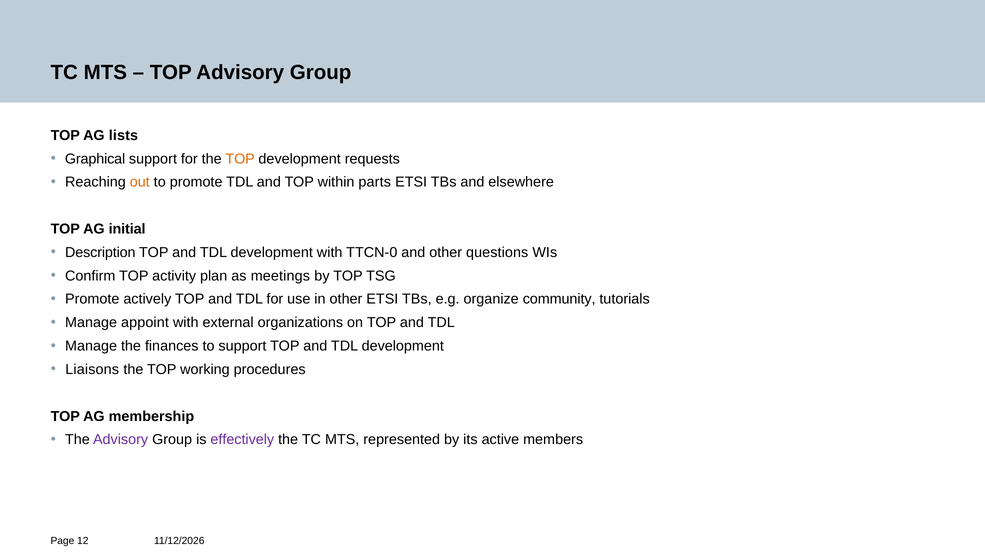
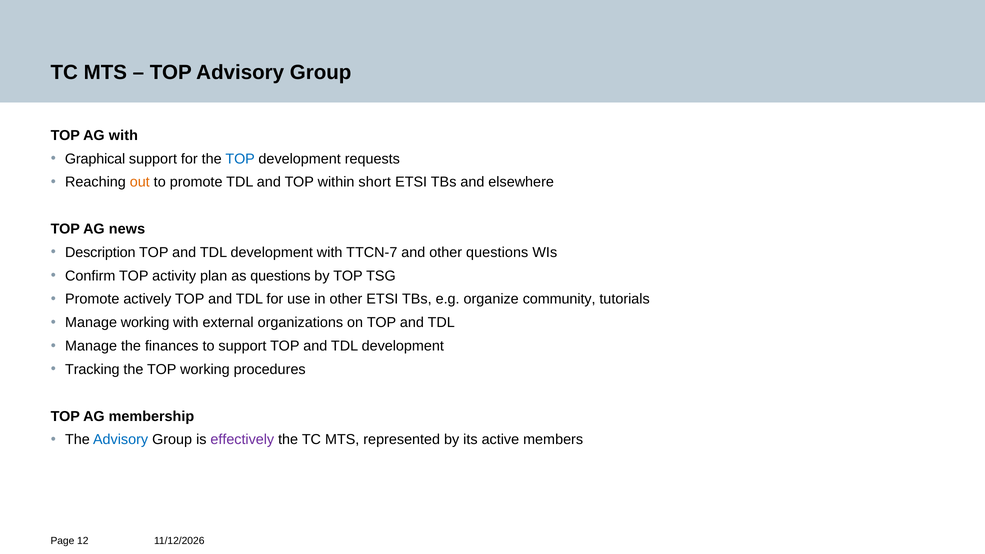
AG lists: lists -> with (123, 135)
TOP colour: orange -> blue (240, 159)
parts: parts -> short (375, 182)
initial: initial -> news (127, 229)
TTCN-0: TTCN-0 -> TTCN-7 (372, 252)
as meetings: meetings -> questions (281, 276)
Manage appoint: appoint -> working (145, 323)
Liaisons: Liaisons -> Tracking (92, 369)
Advisory colour: purple -> blue (121, 440)
